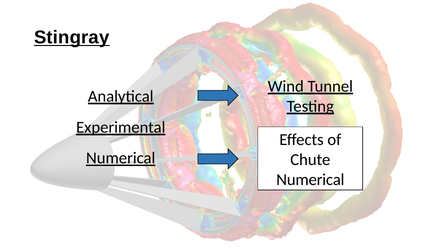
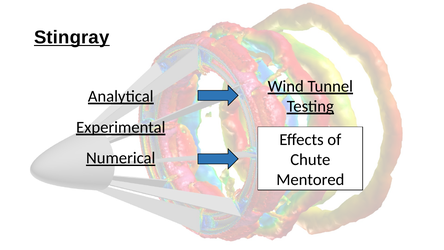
Numerical: Numerical -> Mentored (310, 179)
